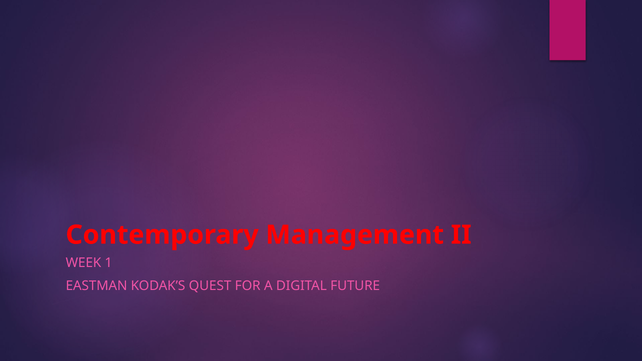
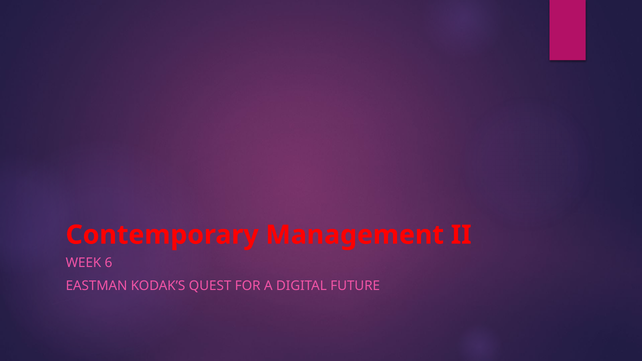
1: 1 -> 6 (109, 263)
